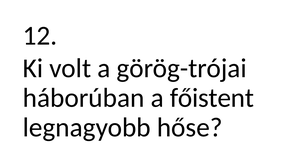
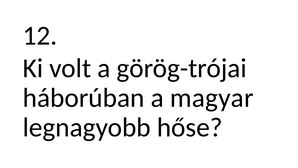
főistent: főistent -> magyar (212, 98)
